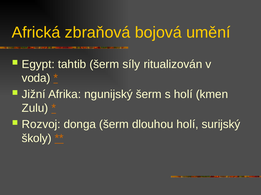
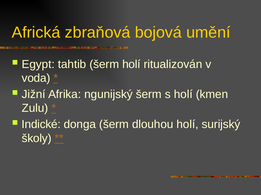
šerm síly: síly -> holí (131, 64)
Rozvoj: Rozvoj -> Indické (41, 125)
